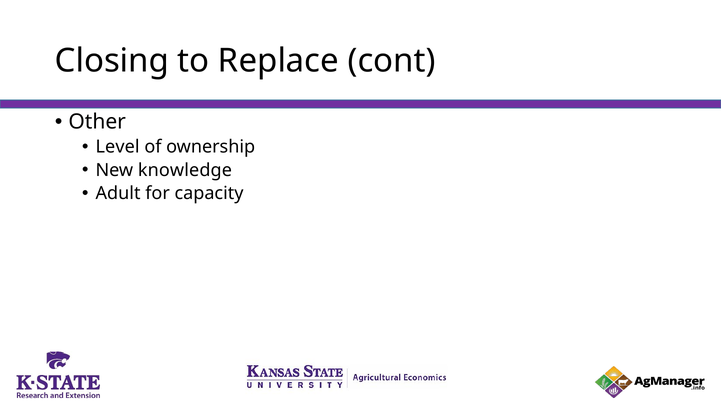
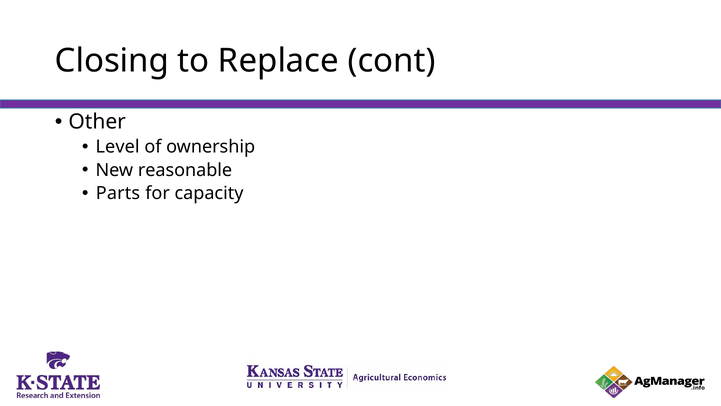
knowledge: knowledge -> reasonable (185, 170)
Adult: Adult -> Parts (118, 193)
